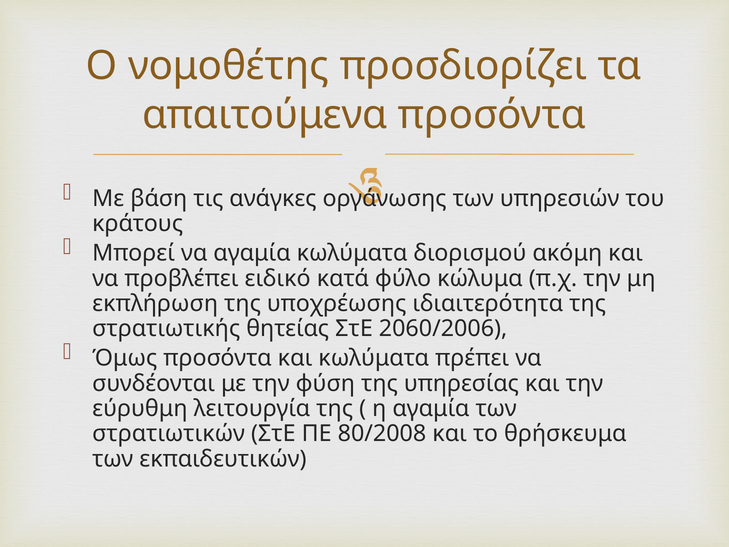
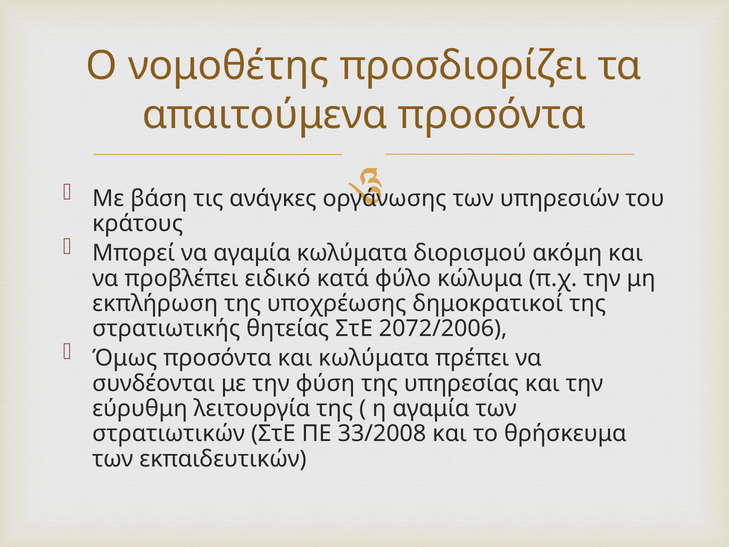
ιδιαιτερότητα: ιδιαιτερότητα -> δημοκρατικοί (488, 303)
2060/2006: 2060/2006 -> 2072/2006 (443, 329)
80/2008: 80/2008 -> 33/2008 (382, 433)
